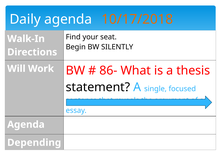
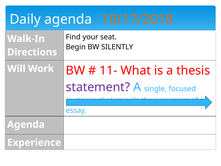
86-: 86- -> 11- (108, 70)
statement colour: black -> purple (98, 87)
Depending: Depending -> Experience (34, 142)
